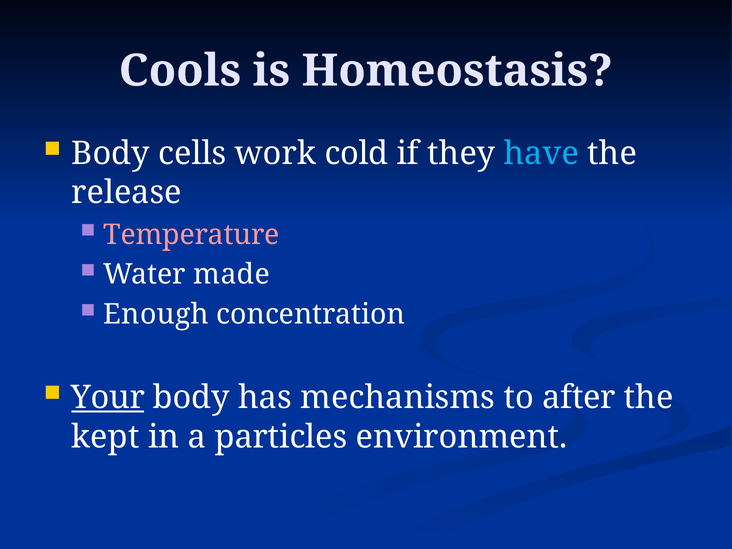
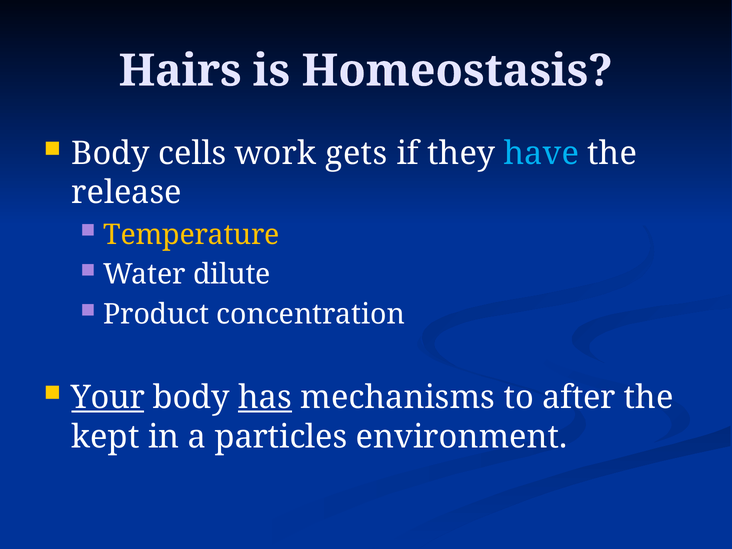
Cools: Cools -> Hairs (180, 71)
cold: cold -> gets (356, 154)
Temperature colour: pink -> yellow (192, 235)
made: made -> dilute (232, 275)
Enough: Enough -> Product (156, 314)
has underline: none -> present (265, 398)
